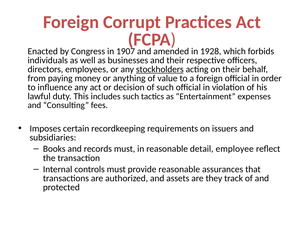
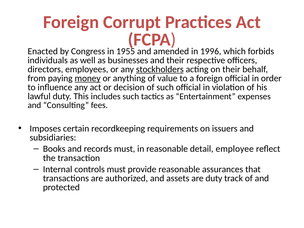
1907: 1907 -> 1955 (126, 51)
1928: 1928 -> 1996 (211, 51)
money underline: none -> present (88, 78)
are they: they -> duty (214, 178)
